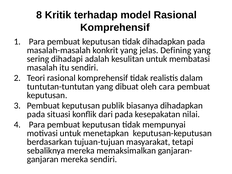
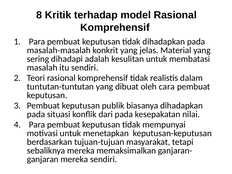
Defining: Defining -> Material (176, 50)
